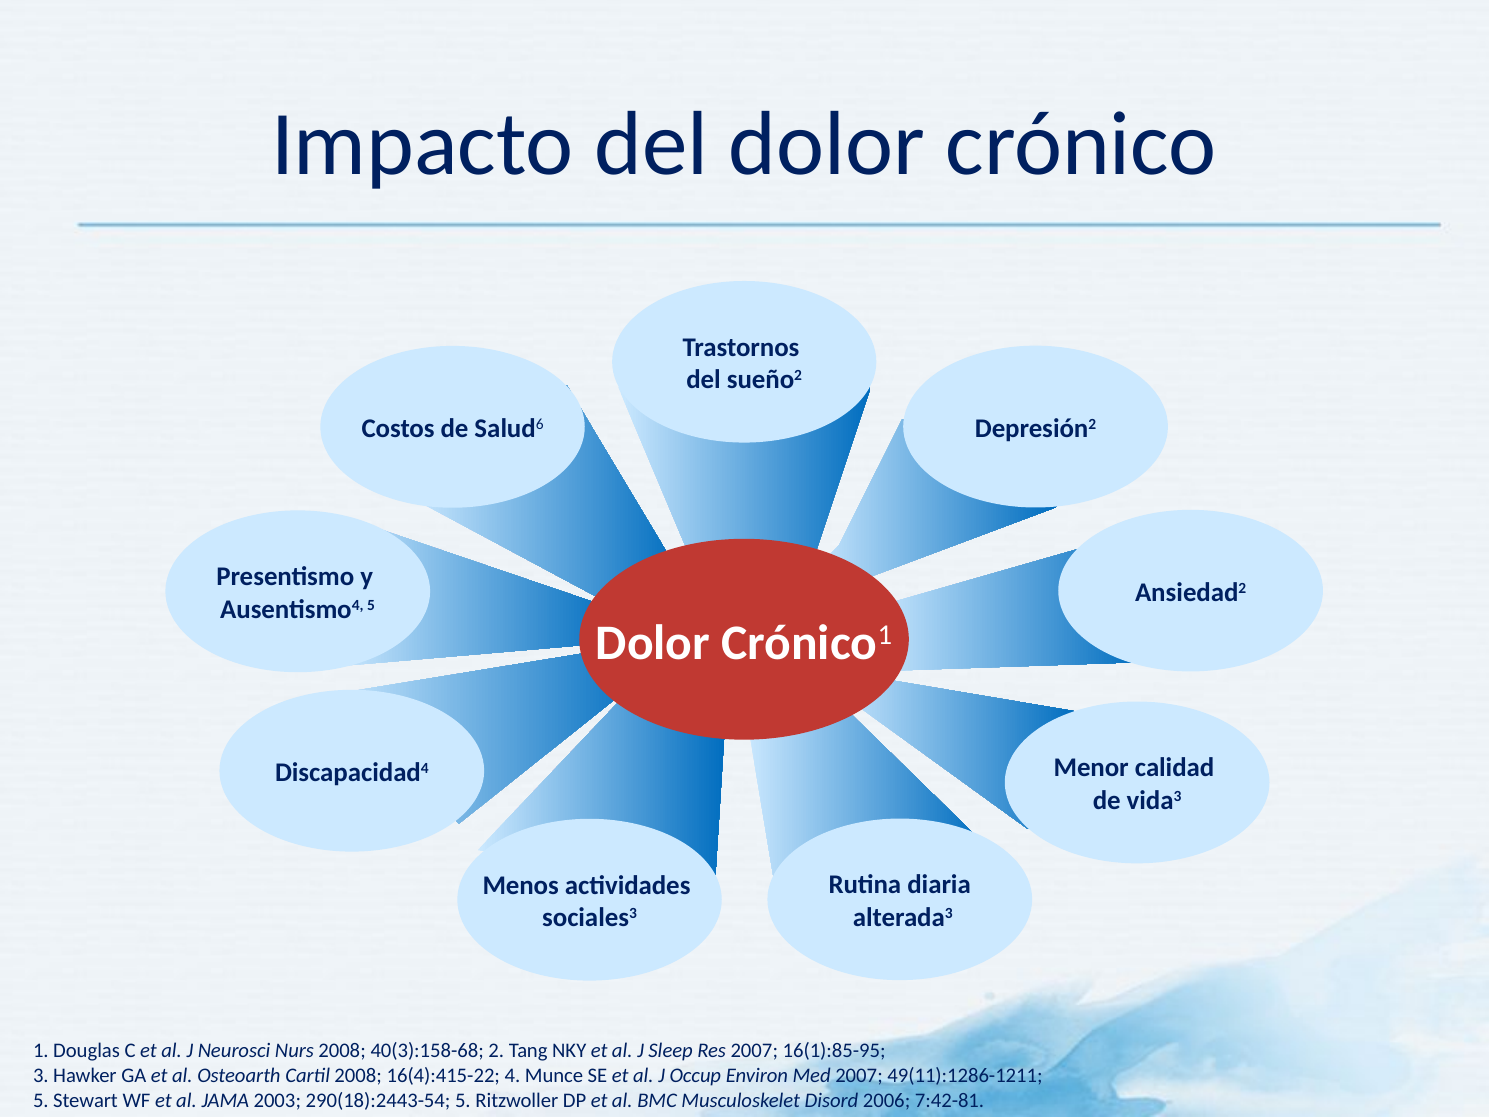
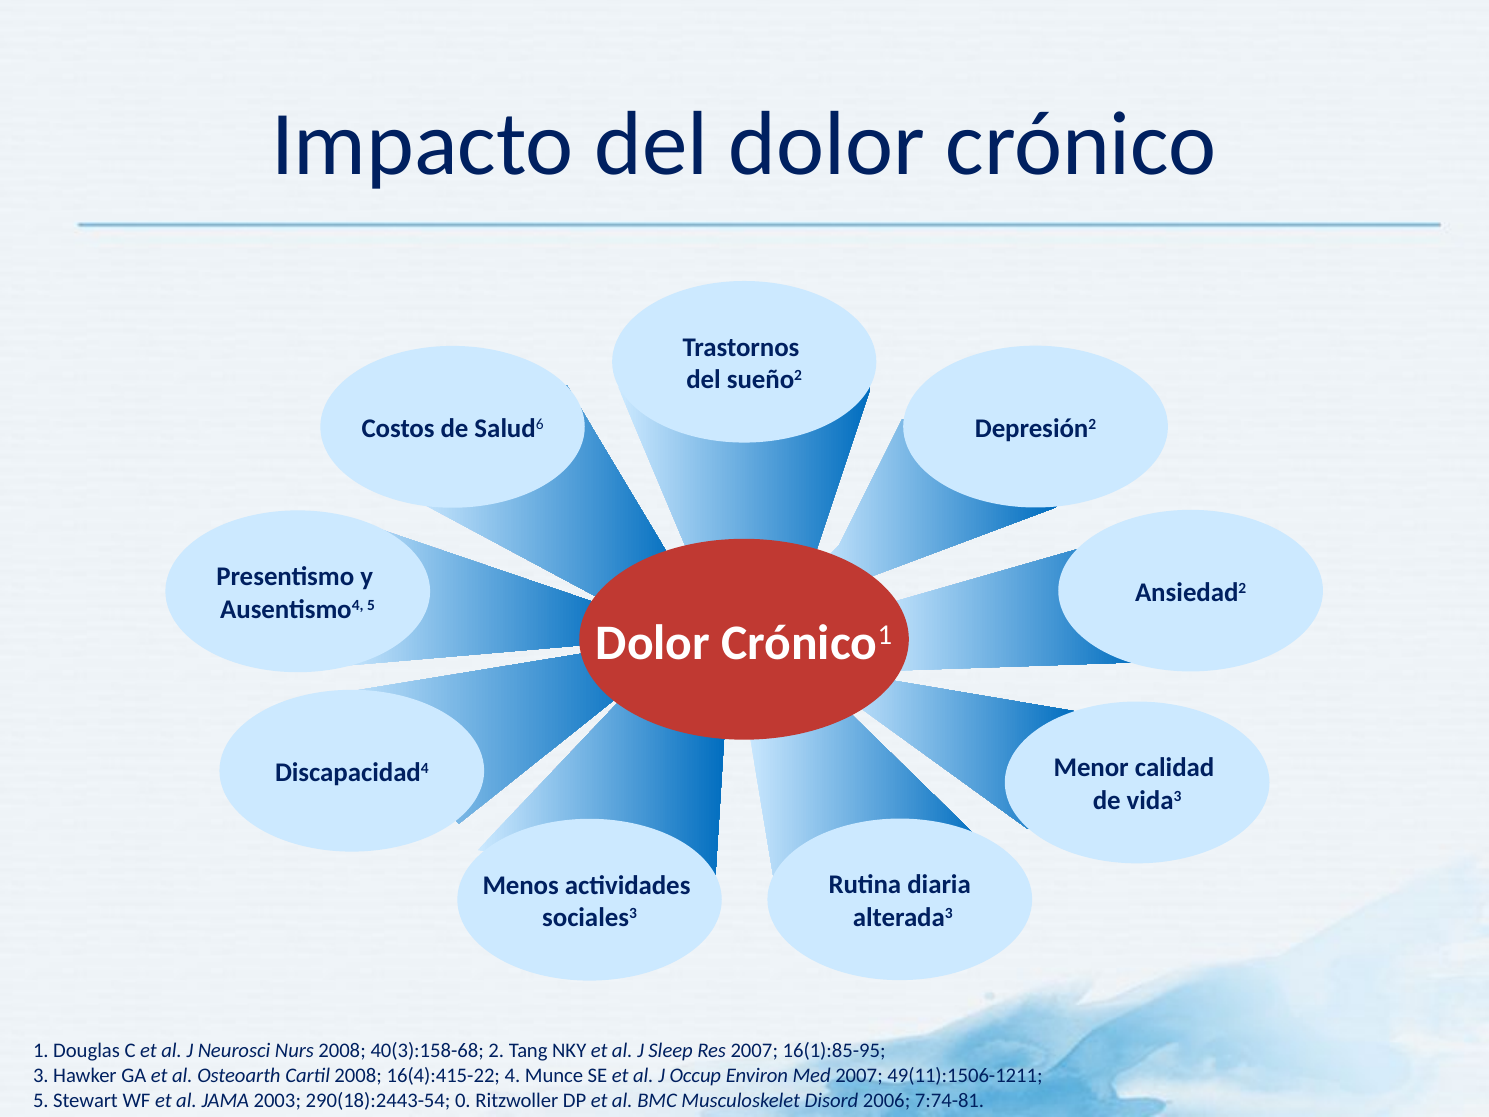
49(11):1286-1211: 49(11):1286-1211 -> 49(11):1506-1211 (965, 1076)
290(18):2443-54 5: 5 -> 0 (463, 1100)
7:42-81: 7:42-81 -> 7:74-81 (950, 1100)
